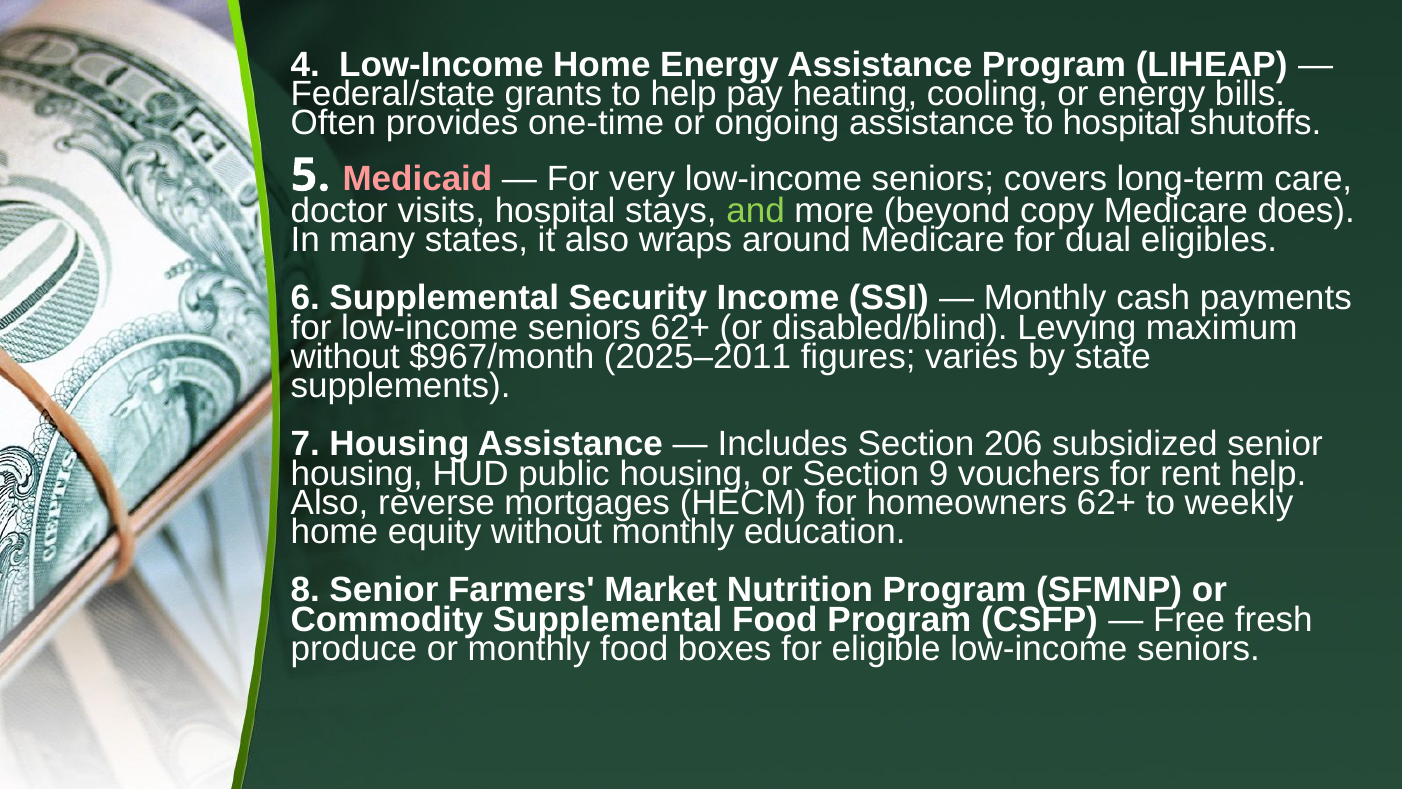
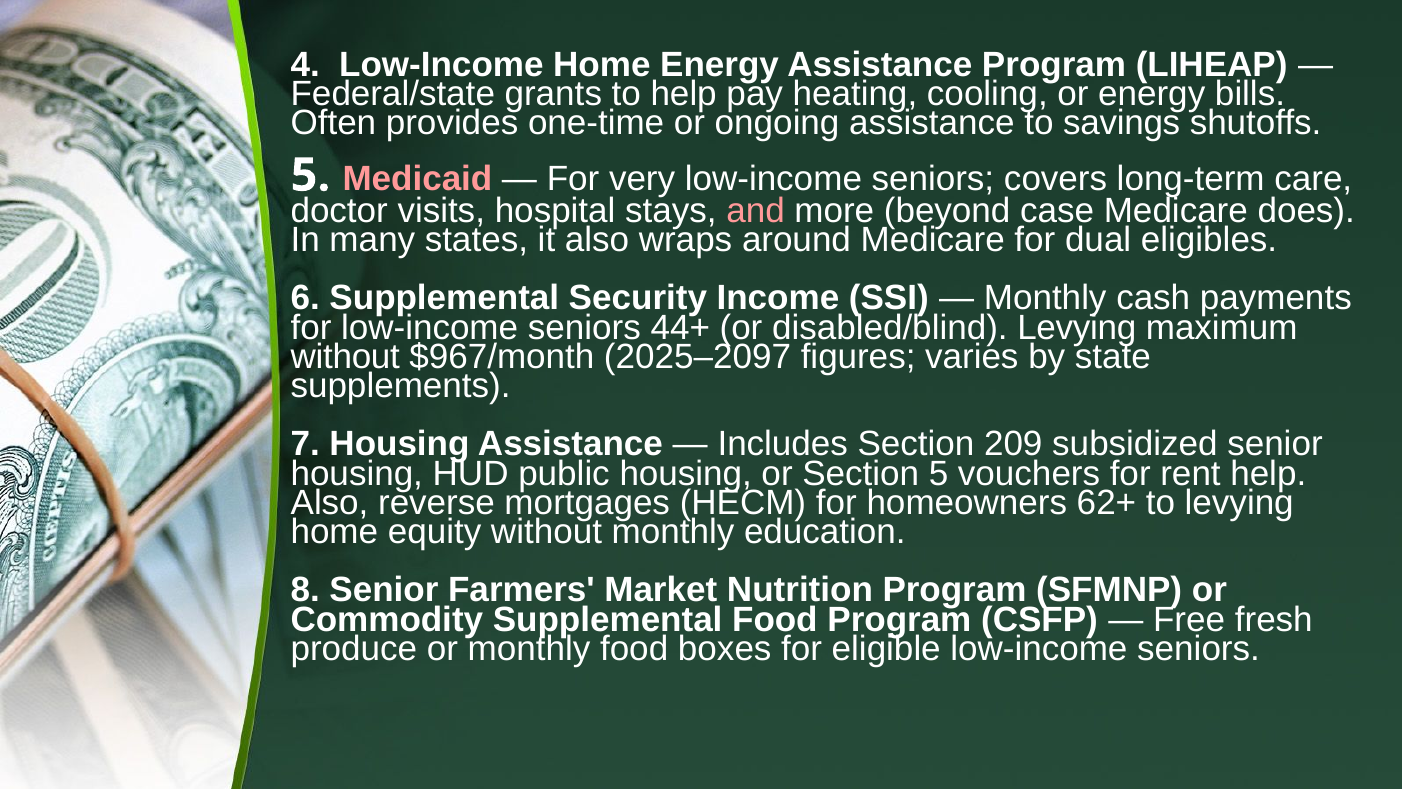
to hospital: hospital -> savings (1122, 123)
and colour: light green -> pink (756, 211)
copy: copy -> case (1057, 211)
seniors 62+: 62+ -> 44+ (680, 327)
2025–2011: 2025–2011 -> 2025–2097 (698, 357)
206: 206 -> 209 (1013, 444)
Section 9: 9 -> 5 (938, 473)
to weekly: weekly -> levying (1239, 503)
